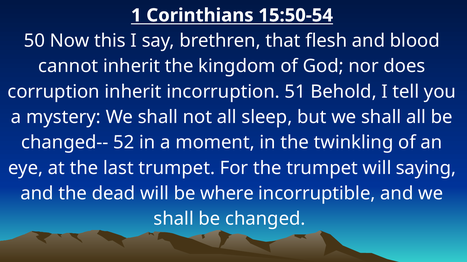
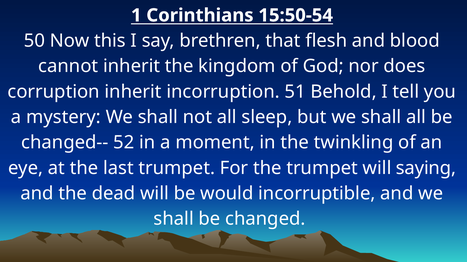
where: where -> would (227, 194)
